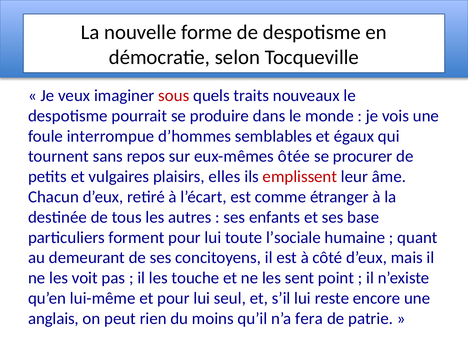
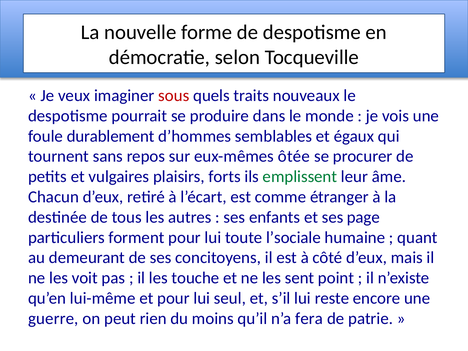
interrompue: interrompue -> durablement (111, 136)
elles: elles -> forts (225, 177)
emplissent colour: red -> green (300, 177)
base: base -> page (363, 217)
anglais: anglais -> guerre (53, 319)
